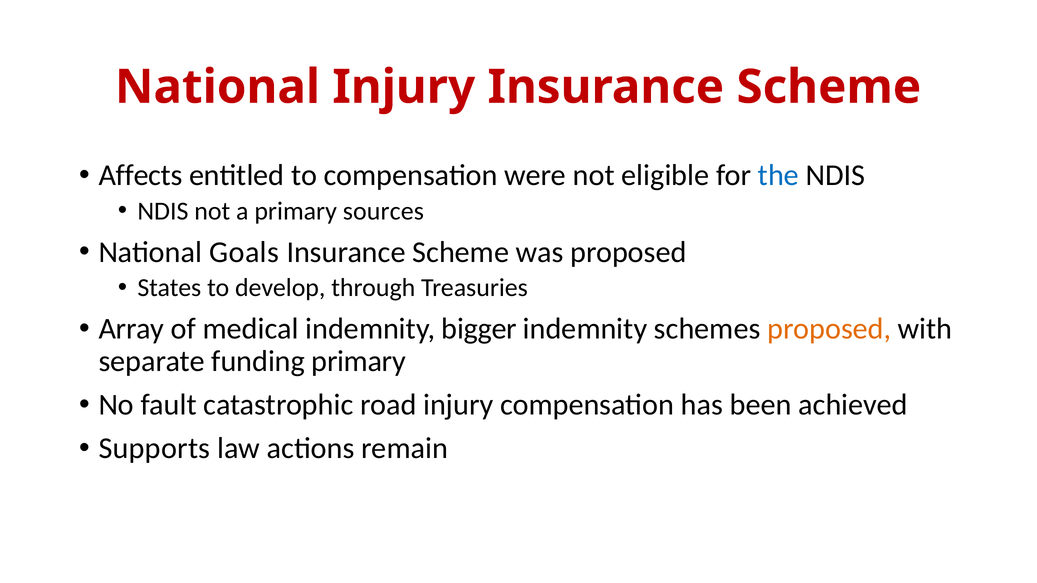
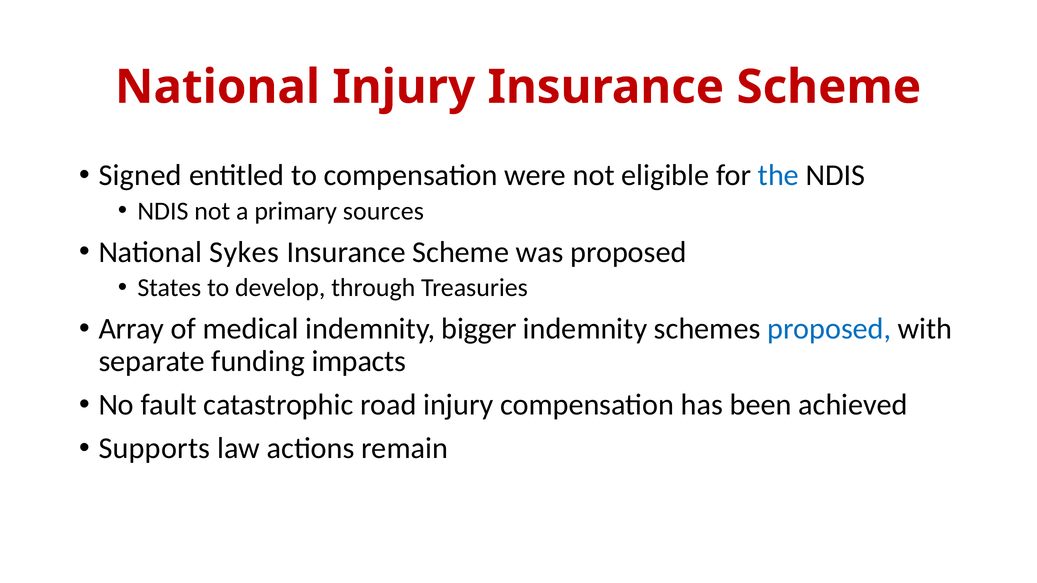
Affects: Affects -> Signed (140, 175)
Goals: Goals -> Sykes (244, 252)
proposed colour: orange -> blue (829, 329)
funding primary: primary -> impacts (359, 362)
